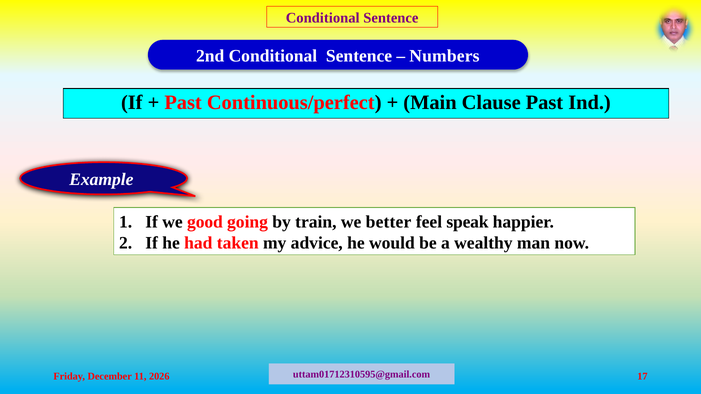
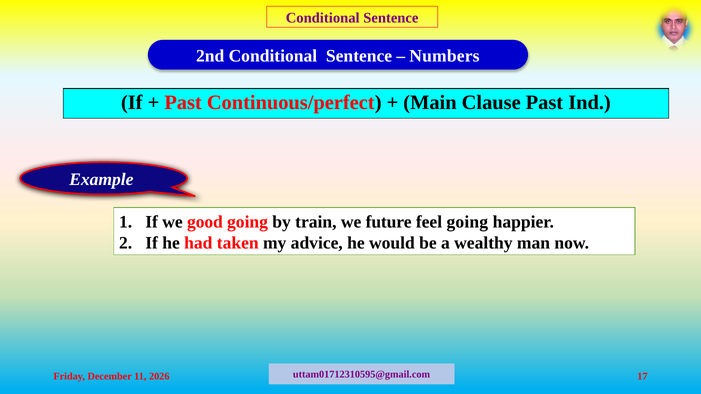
better: better -> future (389, 222)
feel speak: speak -> going (467, 222)
